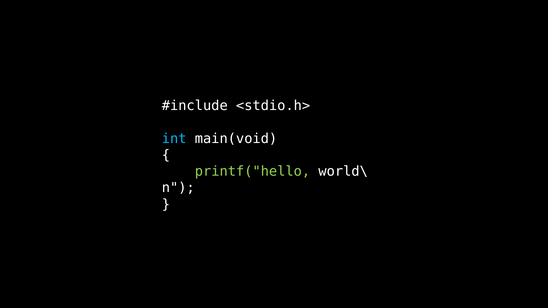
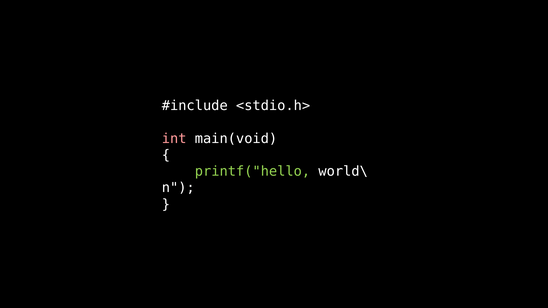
int colour: light blue -> pink (174, 139)
